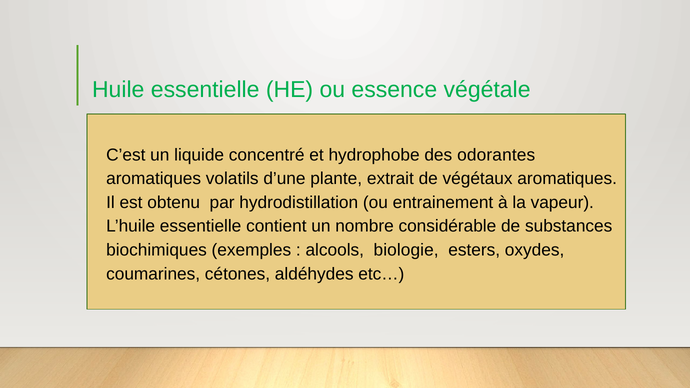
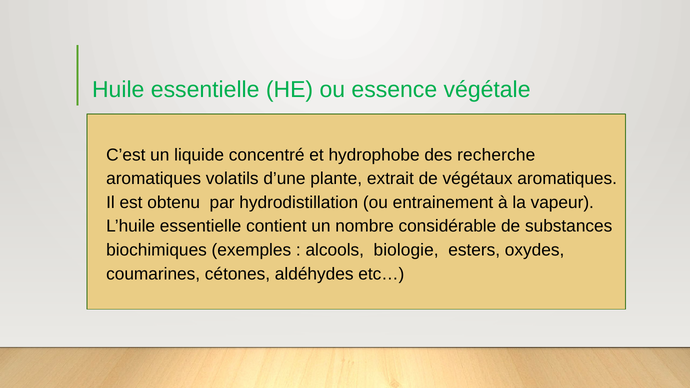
odorantes: odorantes -> recherche (496, 155)
